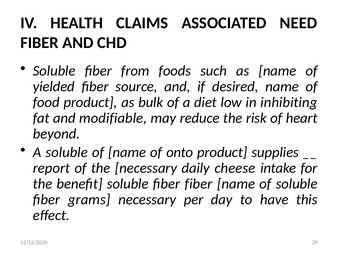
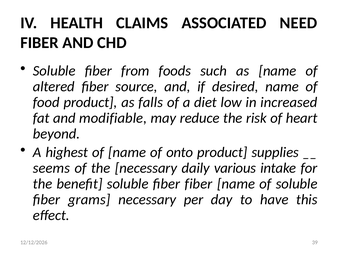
yielded: yielded -> altered (54, 86)
bulk: bulk -> falls (151, 102)
inhibiting: inhibiting -> increased (289, 102)
A soluble: soluble -> highest (67, 152)
report: report -> seems (51, 168)
cheese: cheese -> various (235, 168)
